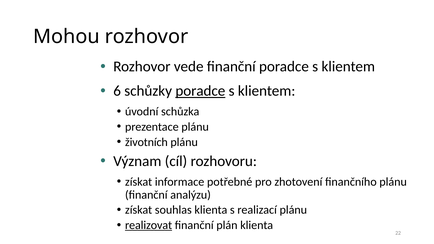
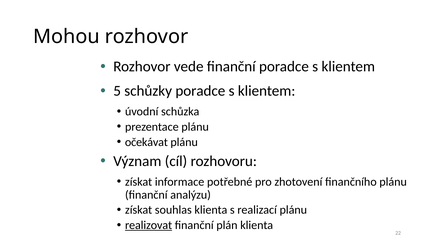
6: 6 -> 5 (117, 91)
poradce underline: present -> none (200, 91)
životních: životních -> očekávat (146, 142)
